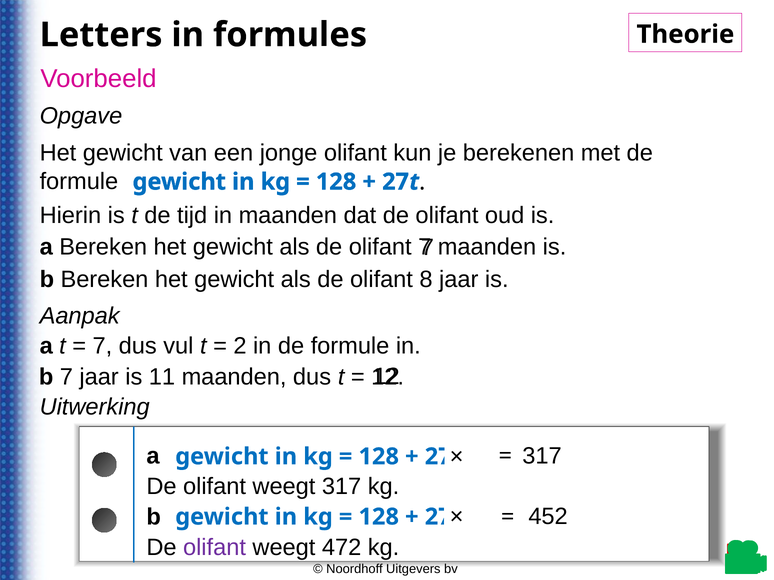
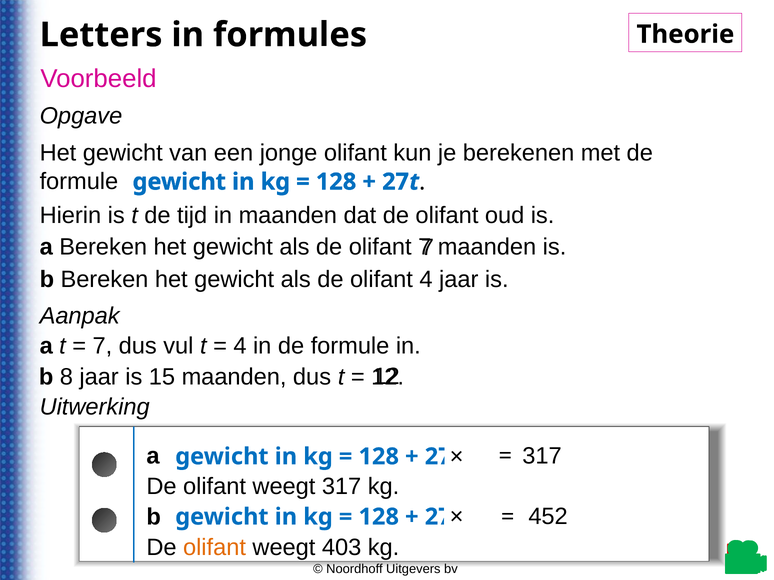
olifant 8: 8 -> 4 (426, 280)
2: 2 -> 4 (240, 346)
b 7: 7 -> 8 (66, 377)
11: 11 -> 15 (162, 377)
olifant colour: purple -> orange (214, 548)
472: 472 -> 403 (342, 548)
